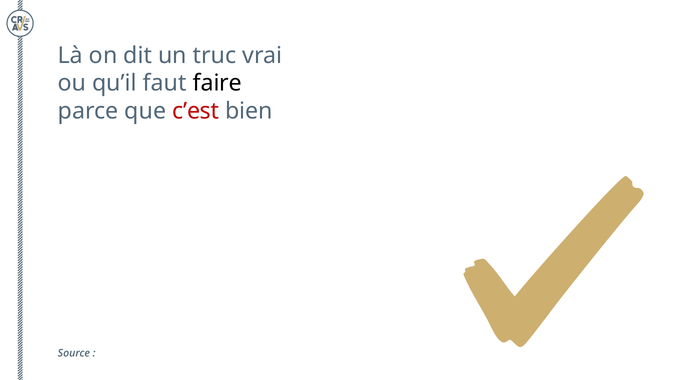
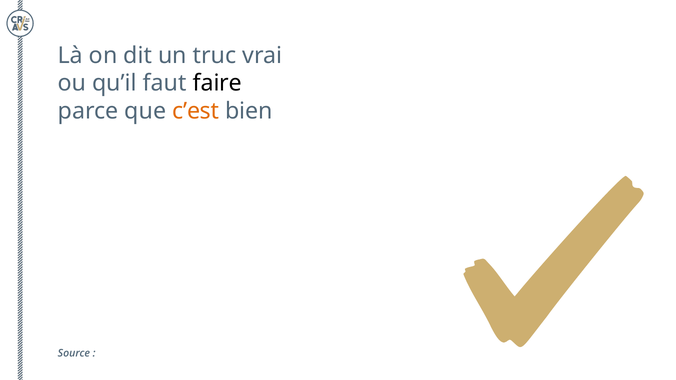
c’est colour: red -> orange (196, 111)
